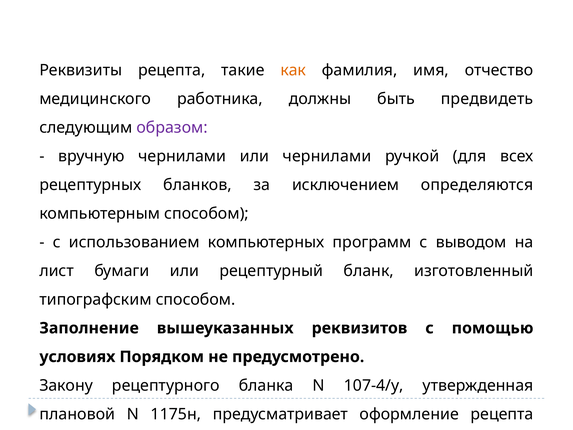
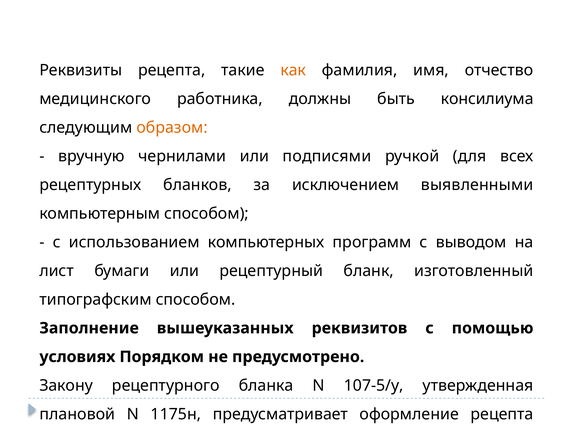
предвидеть: предвидеть -> консилиума (487, 99)
образом colour: purple -> orange (172, 127)
или чернилами: чернилами -> подписями (327, 156)
определяются: определяются -> выявленными (477, 185)
107-4/у: 107-4/у -> 107-5/у (374, 385)
